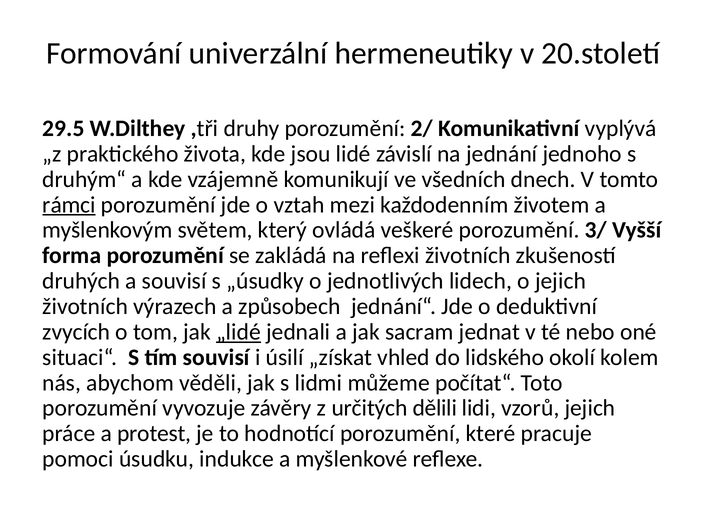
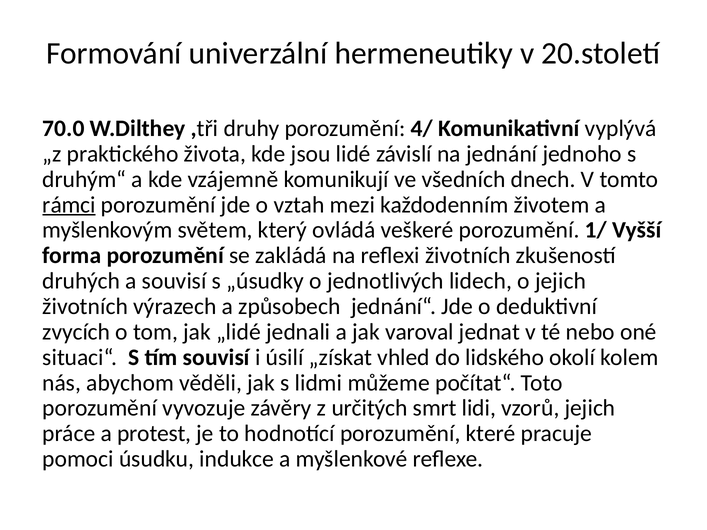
29.5: 29.5 -> 70.0 (63, 129)
2/: 2/ -> 4/ (422, 129)
3/: 3/ -> 1/ (596, 230)
„lidé underline: present -> none (238, 332)
sacram: sacram -> varoval (419, 332)
dělili: dělili -> smrt (435, 408)
